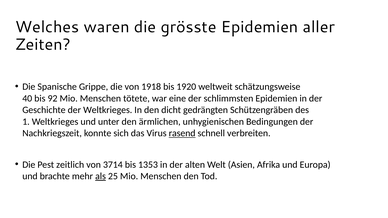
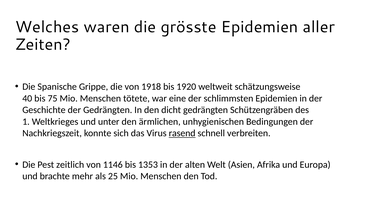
92: 92 -> 75 (53, 98)
der Weltkrieges: Weltkrieges -> Gedrängten (108, 110)
3714: 3714 -> 1146 (113, 165)
als underline: present -> none (101, 176)
